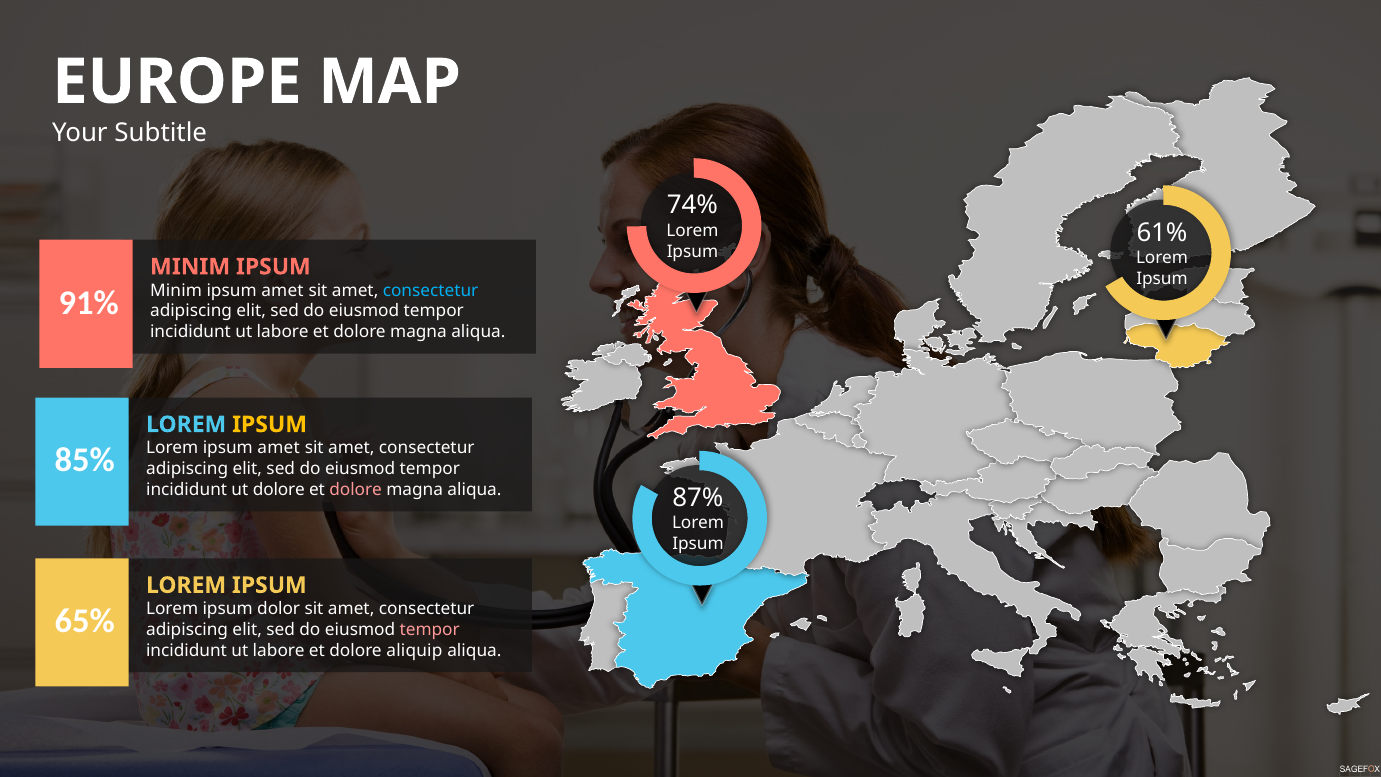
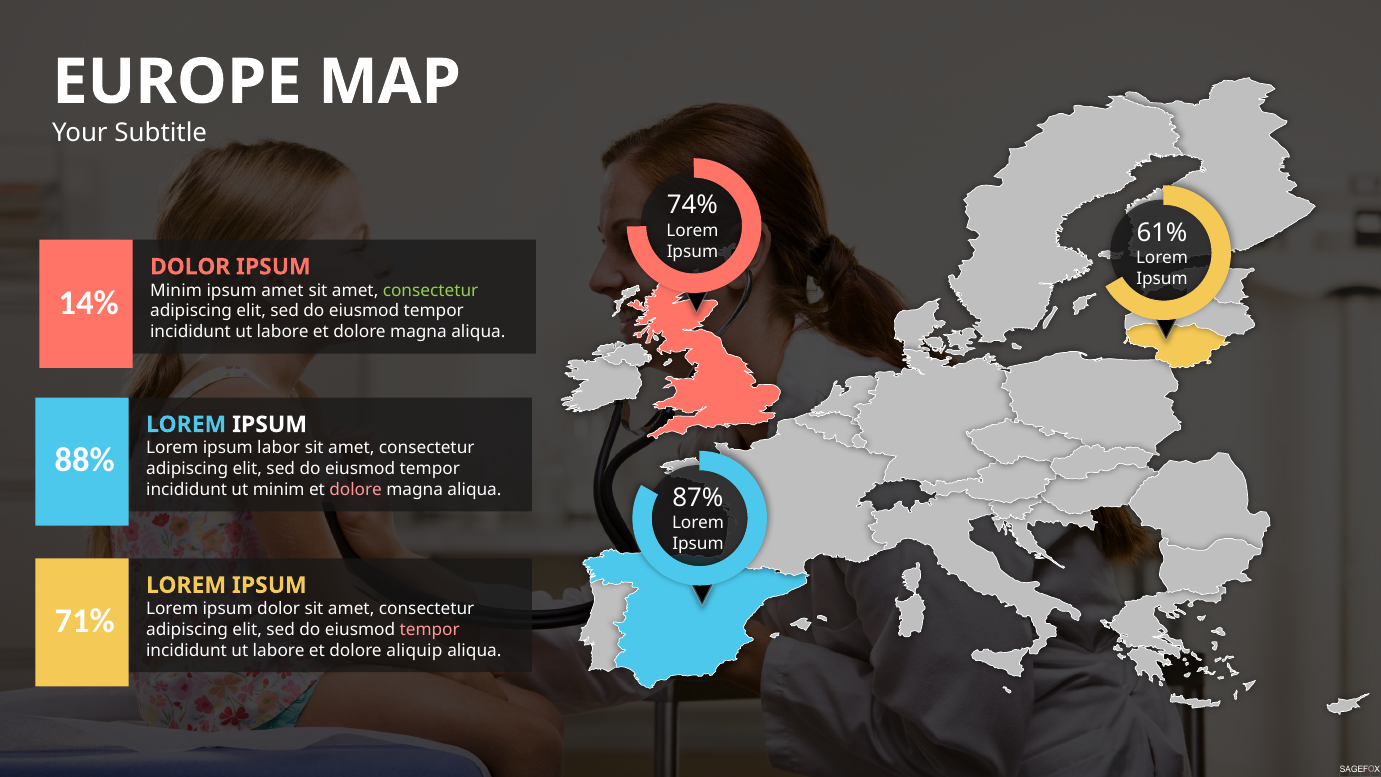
MINIM: MINIM -> DOLOR (190, 267)
consectetur colour: light blue -> light green (431, 290)
91%: 91% -> 14% (89, 303)
IPSUM colour: yellow -> white (269, 424)
Lorem ipsum amet: amet -> labor (279, 448)
85%: 85% -> 88% (85, 460)
ut dolore: dolore -> minim (279, 490)
65%: 65% -> 71% (85, 621)
